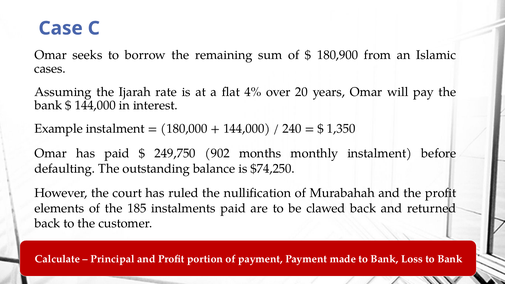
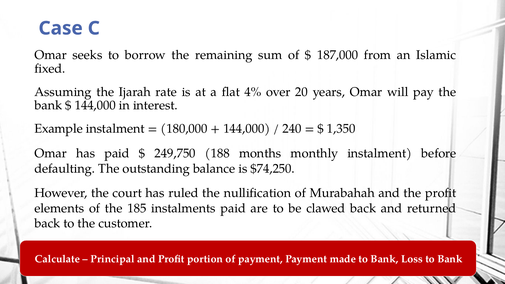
180,900: 180,900 -> 187,000 (338, 55)
cases: cases -> fixed (50, 69)
902: 902 -> 188 (217, 153)
